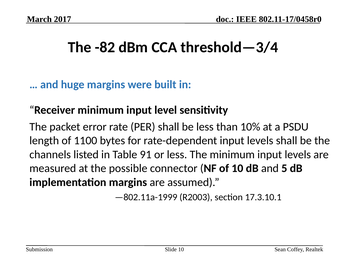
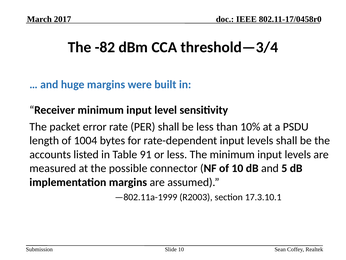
1100: 1100 -> 1004 (86, 140)
channels: channels -> accounts (50, 154)
